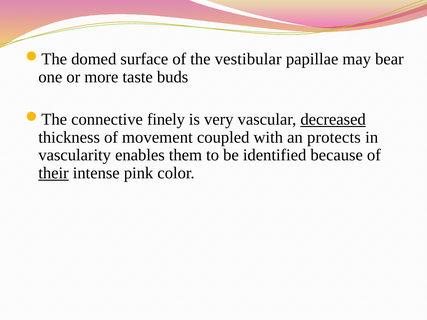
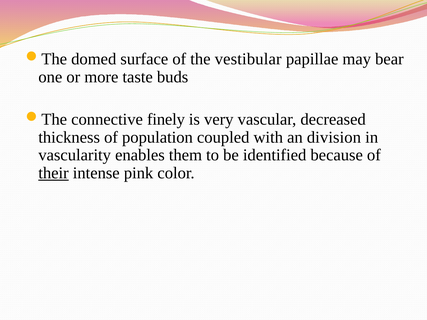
decreased underline: present -> none (333, 119)
movement: movement -> population (157, 137)
protects: protects -> division (334, 137)
